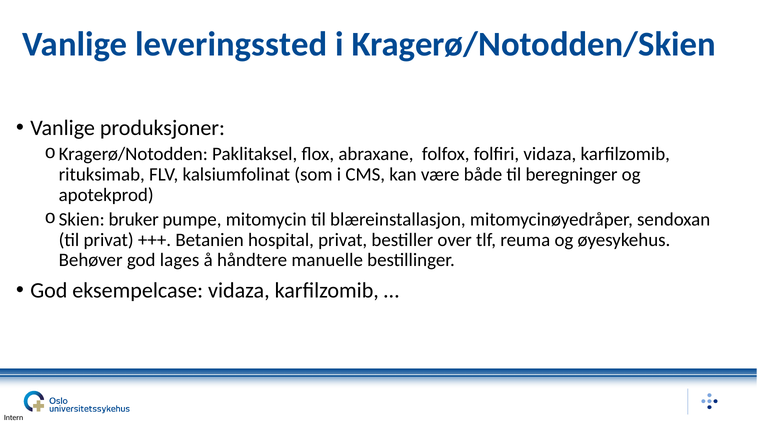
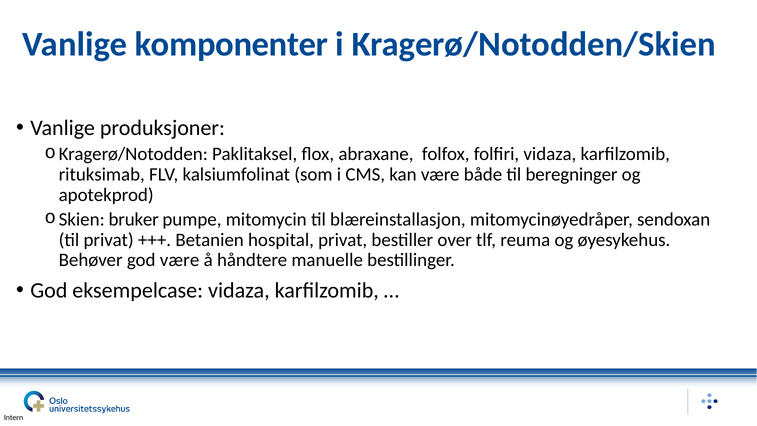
leveringssted: leveringssted -> komponenter (231, 44)
god lages: lages -> være (180, 260)
